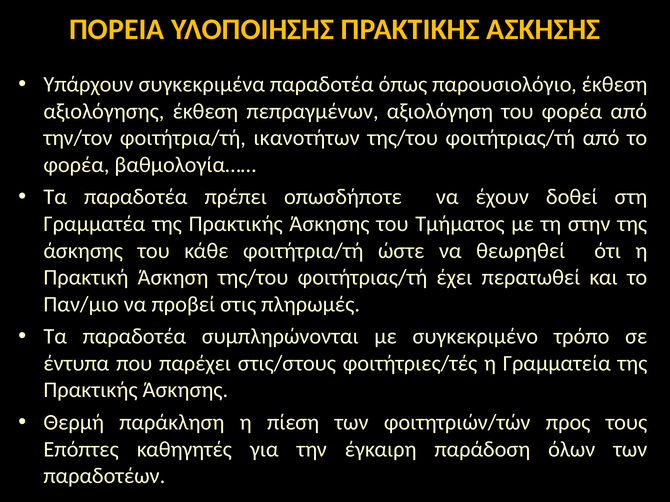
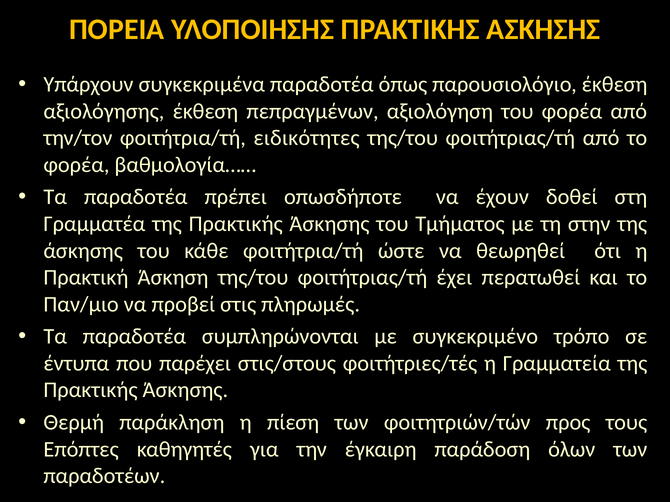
ικανοτήτων: ικανοτήτων -> ειδικότητες (307, 138)
